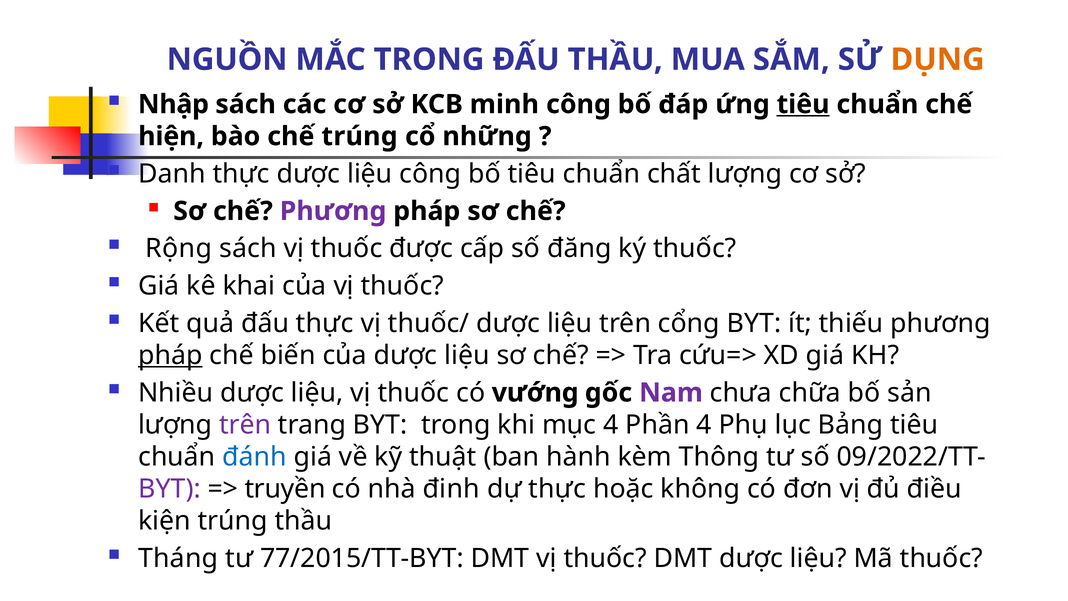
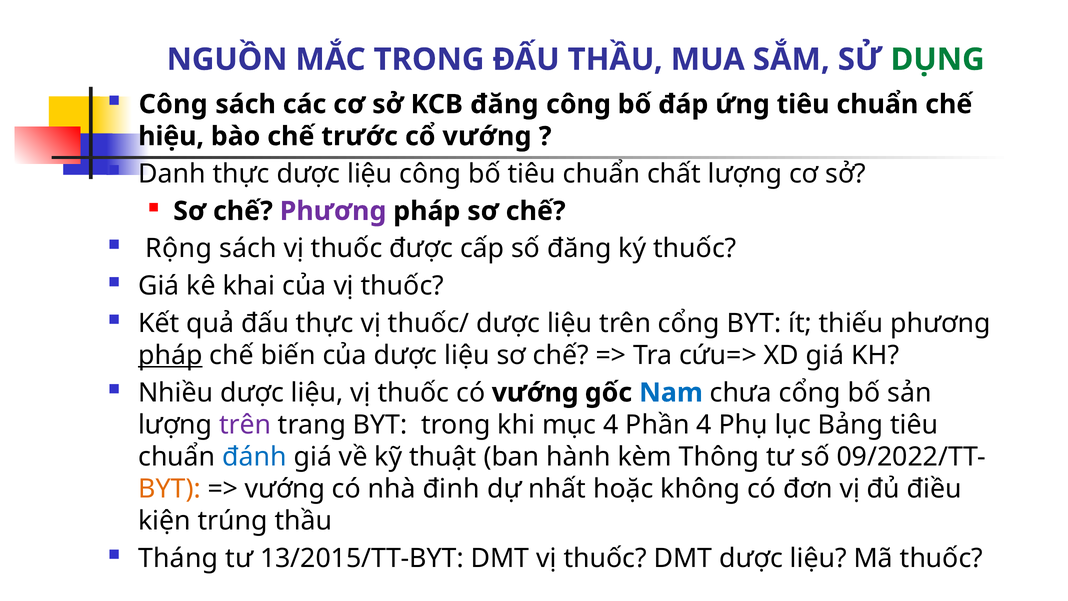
DỤNG colour: orange -> green (938, 60)
Nhập: Nhập -> Công (173, 104)
KCB minh: minh -> đăng (504, 104)
tiêu underline: present -> none (803, 104)
hiện: hiện -> hiệu (171, 136)
chế trúng: trúng -> trước (360, 136)
cổ những: những -> vướng (487, 136)
Nam colour: purple -> blue (671, 393)
chưa chữa: chữa -> cổng (810, 393)
BYT colour: purple -> orange (169, 489)
truyền: truyền -> vướng (285, 489)
dự thực: thực -> nhất (557, 489)
77/2015/TT-BYT: 77/2015/TT-BYT -> 13/2015/TT-BYT (362, 558)
